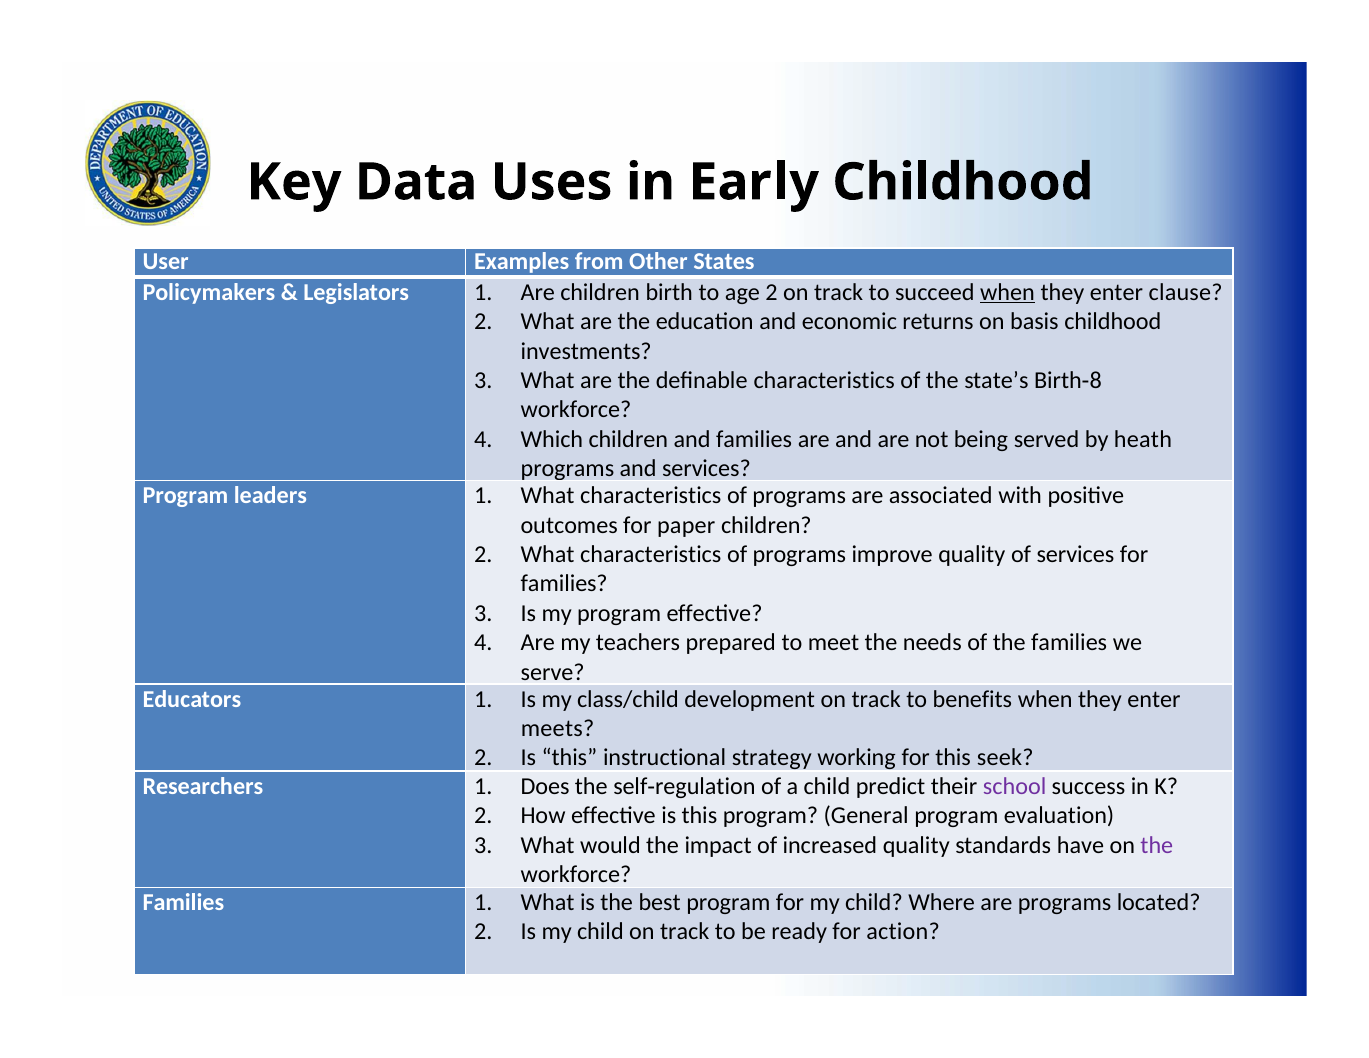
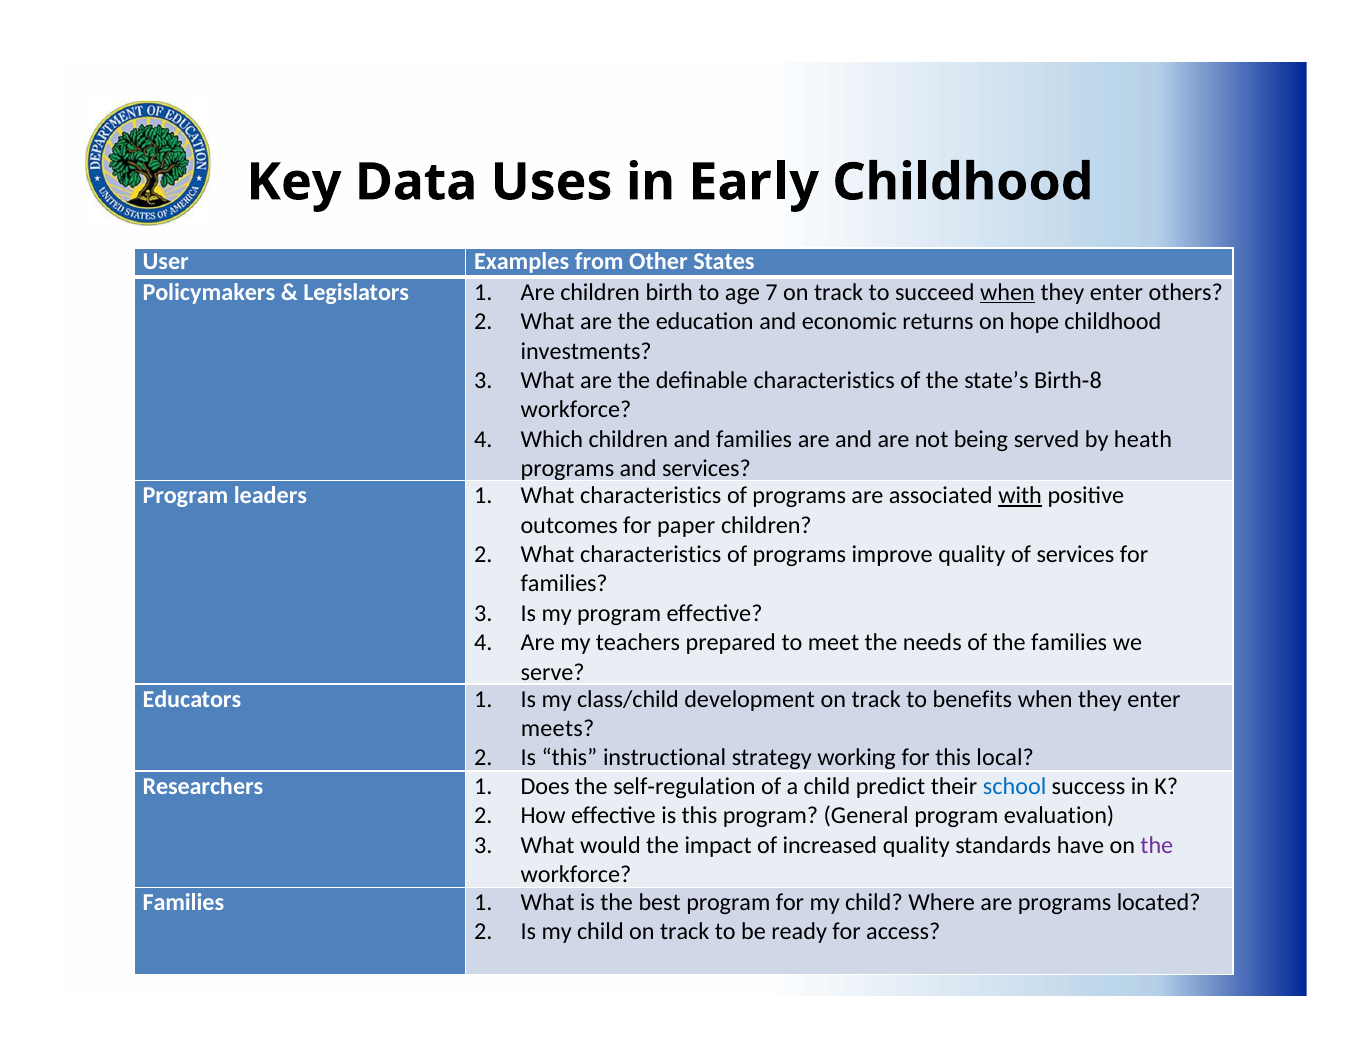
age 2: 2 -> 7 (772, 292)
clause: clause -> others (1186, 292)
basis: basis -> hope (1034, 322)
with underline: none -> present (1020, 496)
seek: seek -> local (1005, 758)
school colour: purple -> blue (1015, 786)
action: action -> access (903, 932)
